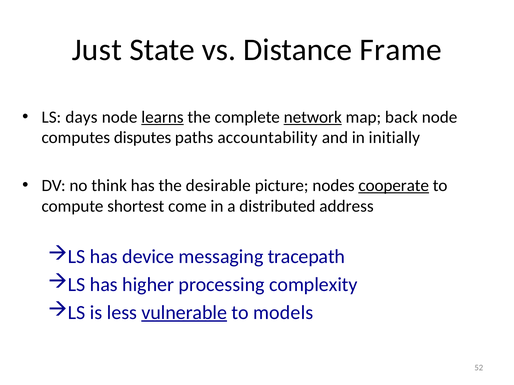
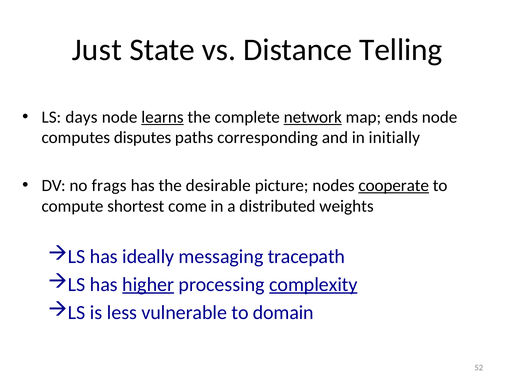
Frame: Frame -> Telling (401, 50)
back: back -> ends (401, 117)
accountability: accountability -> corresponding (268, 138)
think: think -> frags (109, 186)
address: address -> weights (346, 206)
device: device -> ideally (148, 257)
higher underline: none -> present (148, 285)
complexity underline: none -> present (313, 285)
vulnerable underline: present -> none (184, 313)
models: models -> domain (283, 313)
